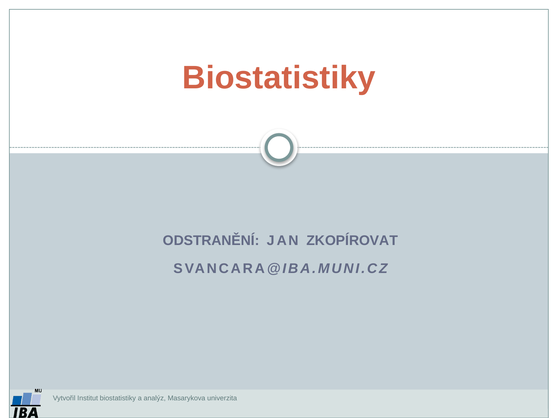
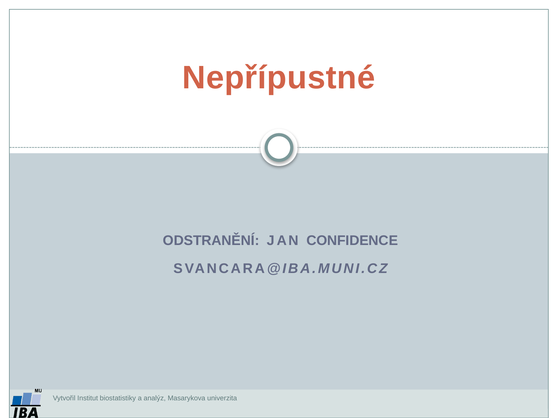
Biostatistiky: Biostatistiky -> Nepřípustné (279, 78)
ZKOPÍROVAT: ZKOPÍROVAT -> CONFIDENCE (352, 241)
